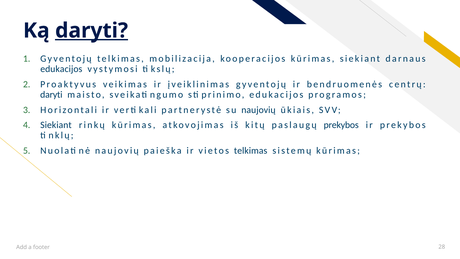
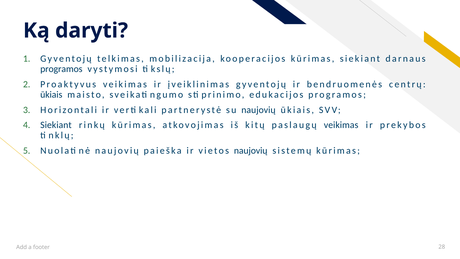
daryti underline: present -> none (92, 31)
edukacijos: edukacijos -> programos (61, 69)
daryti: daryti -> ūkiais (51, 95)
paslaugų prekybos: prekybos -> veikimas (341, 125)
vietos telkimas: telkimas -> naujovių (251, 150)
